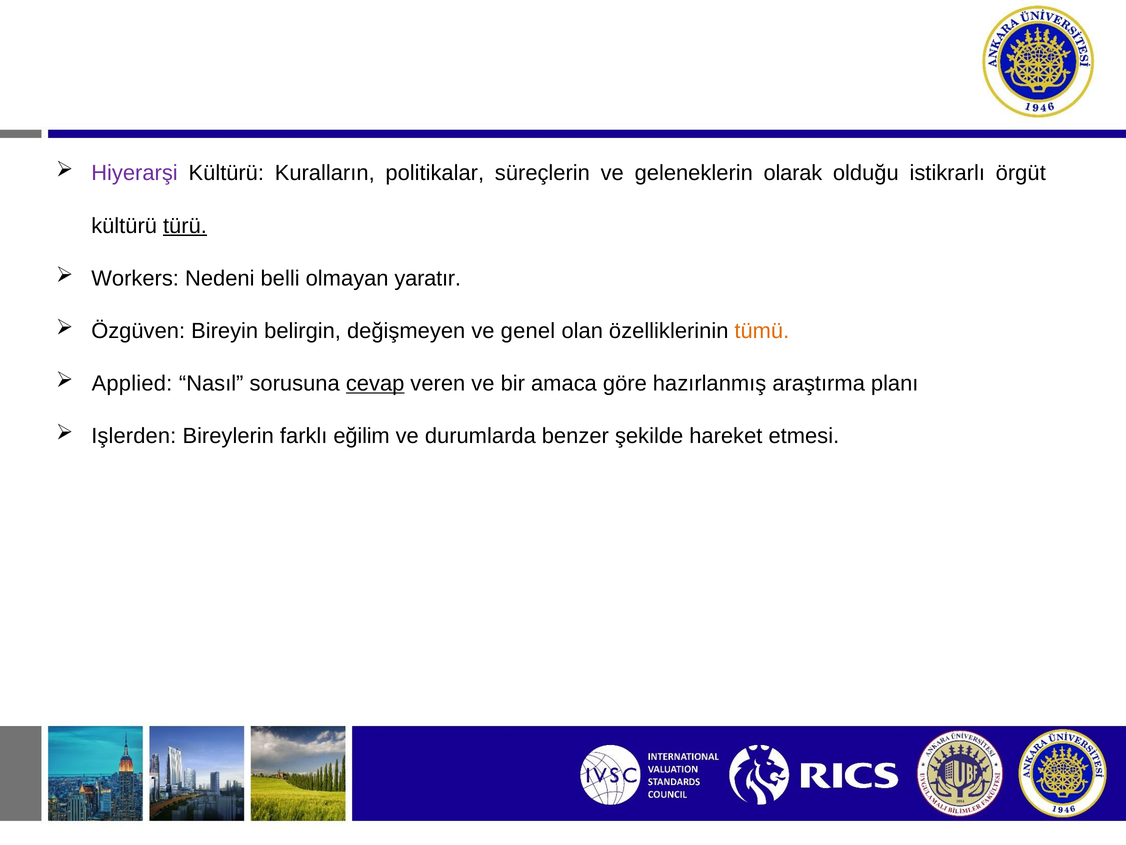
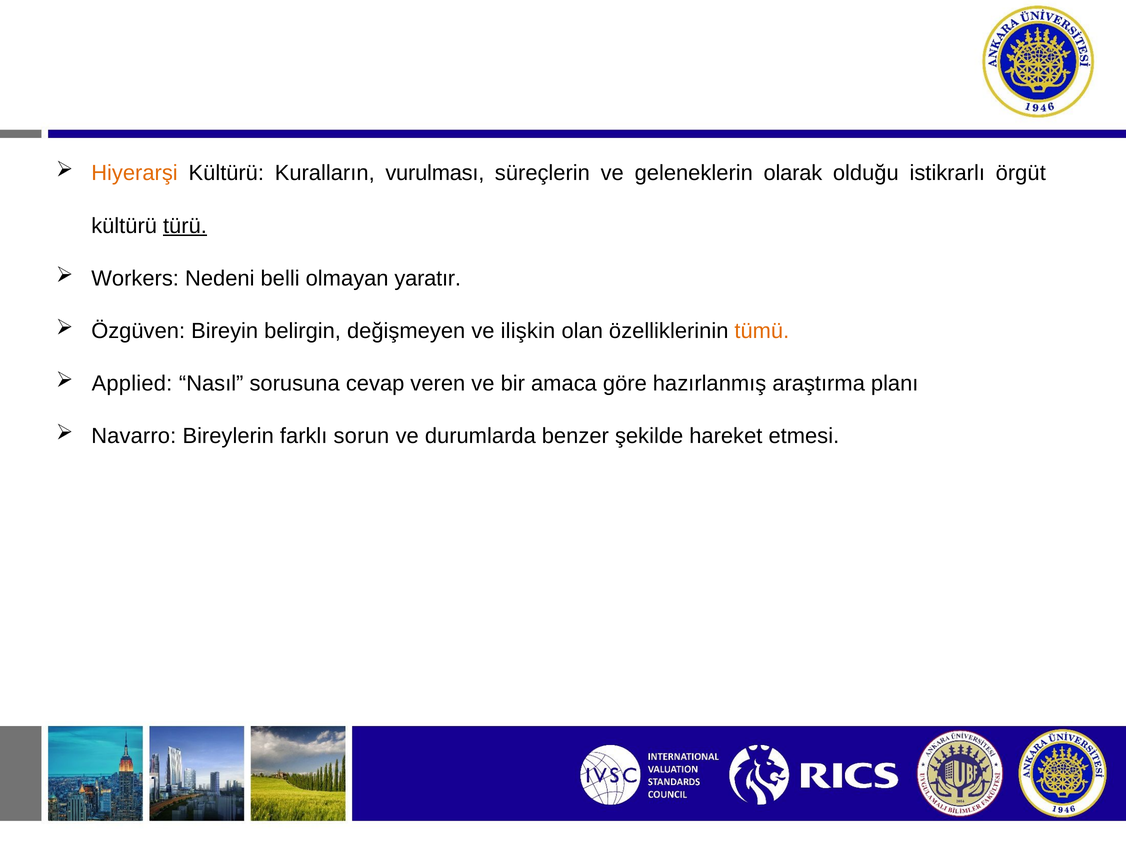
Hiyerarşi colour: purple -> orange (134, 173)
politikalar: politikalar -> vurulması (435, 173)
genel: genel -> ilişkin (528, 331)
cevap underline: present -> none (375, 383)
Işlerden: Işlerden -> Navarro (134, 436)
eğilim: eğilim -> sorun (361, 436)
